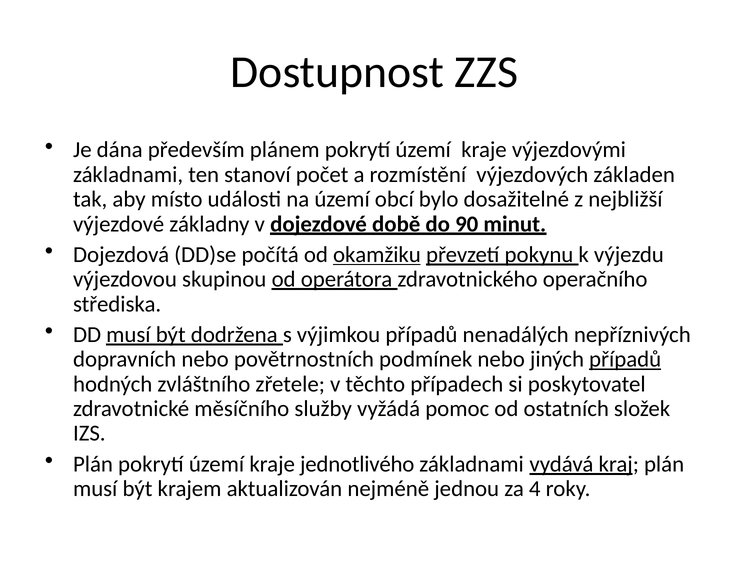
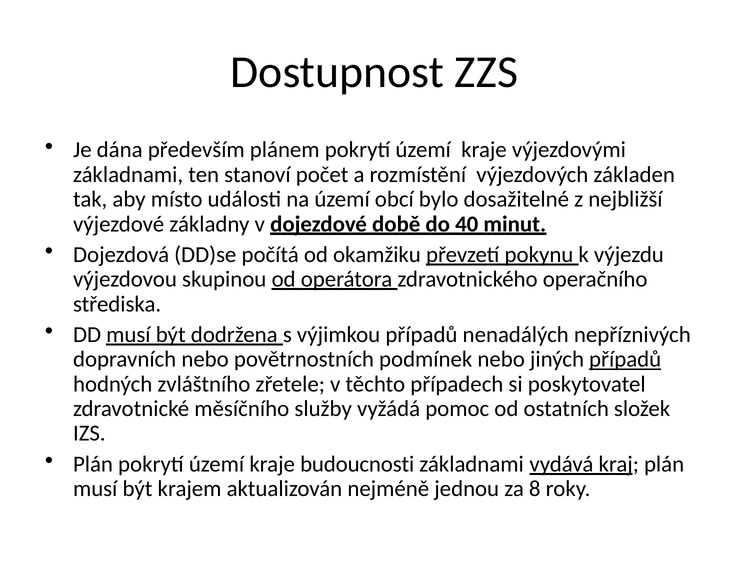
90: 90 -> 40 (467, 224)
okamžiku underline: present -> none (377, 255)
jednotlivého: jednotlivého -> budoucnosti (357, 465)
4: 4 -> 8 (535, 489)
